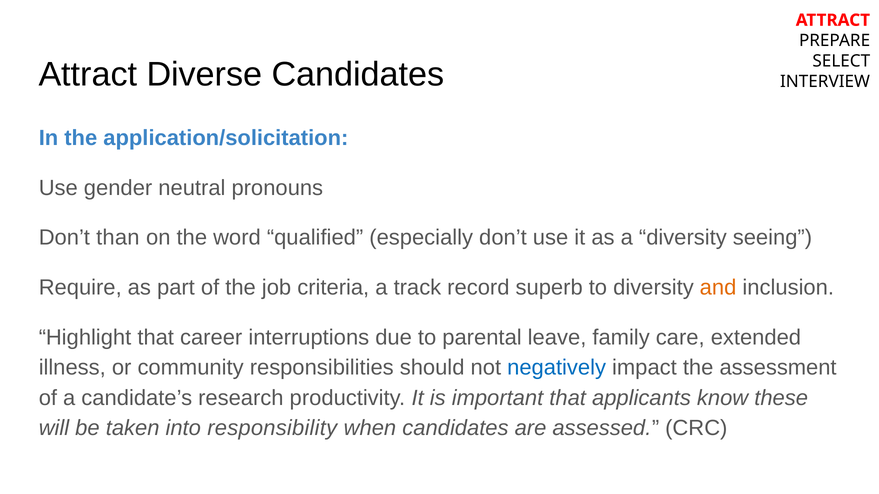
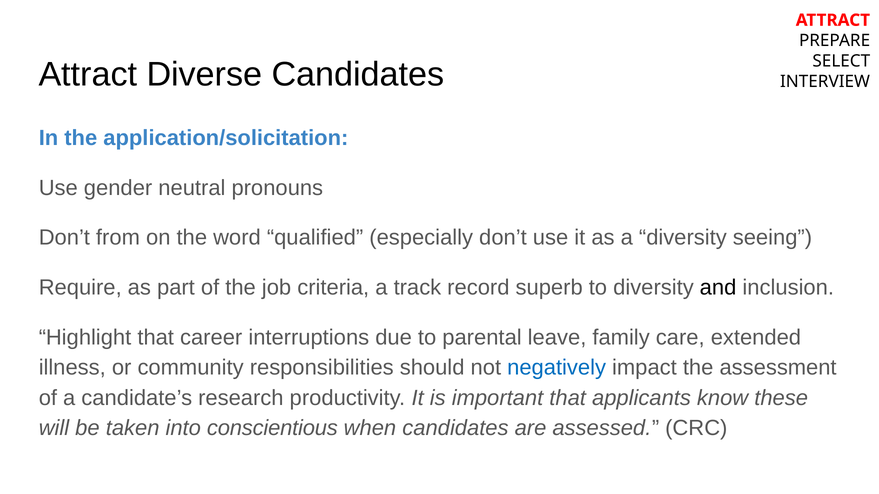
than: than -> from (118, 238)
and colour: orange -> black (718, 288)
responsibility: responsibility -> conscientious (272, 429)
